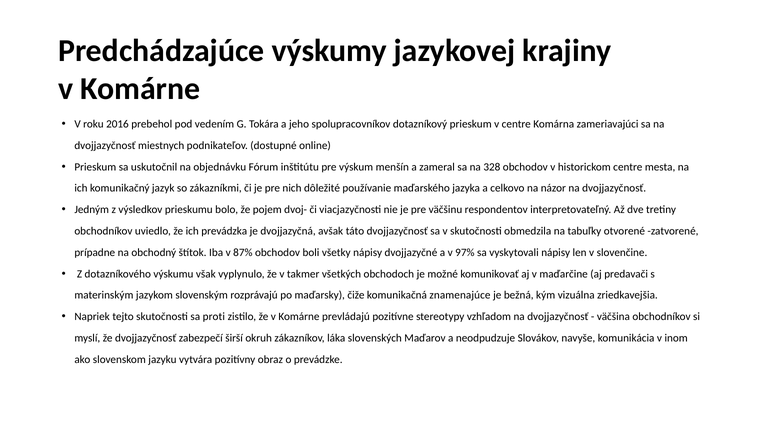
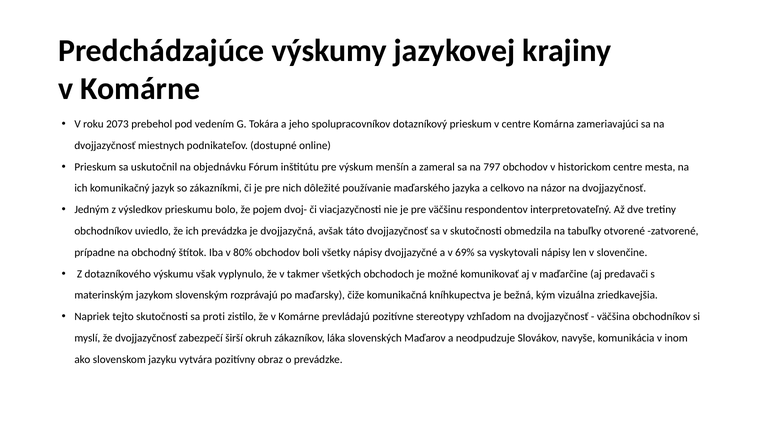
2016: 2016 -> 2073 (117, 124)
328: 328 -> 797 (492, 167)
87%: 87% -> 80% (243, 252)
97%: 97% -> 69% (465, 252)
znamenajúce: znamenajúce -> kníhkupectva (460, 295)
